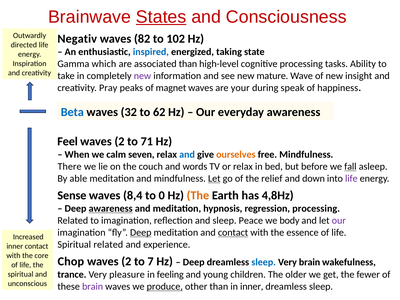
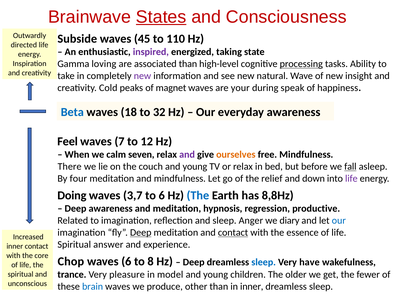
Negativ: Negativ -> Subside (77, 39)
82: 82 -> 45 (142, 39)
102: 102 -> 110 (176, 39)
inspired colour: blue -> purple (151, 52)
which: which -> loving (104, 64)
processing underline: none -> present (301, 64)
mature: mature -> natural (272, 76)
Pray: Pray -> Cold (108, 88)
32: 32 -> 18 (129, 112)
62: 62 -> 32 (159, 112)
2: 2 -> 7 (120, 141)
71: 71 -> 12 (147, 141)
and colour: blue -> purple (187, 155)
couch and words: words -> young (195, 167)
able: able -> four (78, 179)
Let underline: present -> none (214, 179)
Sense: Sense -> Doing (72, 195)
8,4: 8,4 -> 3,7 (133, 195)
to 0: 0 -> 6 (162, 195)
The colour: orange -> blue (198, 195)
4,8Hz: 4,8Hz -> 8,8Hz (278, 195)
awareness underline: present -> none (111, 209)
regression processing: processing -> productive (316, 209)
Peace: Peace -> Anger (251, 221)
body: body -> diary (290, 221)
our colour: purple -> blue (339, 221)
Spiritual related: related -> answer (108, 245)
2: 2 -> 6 (126, 261)
7: 7 -> 8 (151, 261)
Very brain: brain -> have (309, 262)
feeling: feeling -> model (170, 275)
brain colour: purple -> blue (93, 287)
produce underline: present -> none (165, 287)
